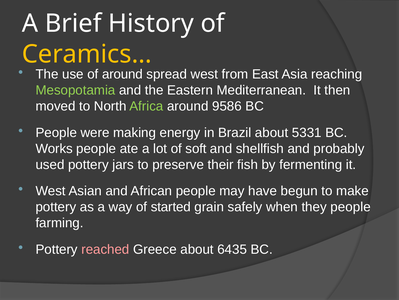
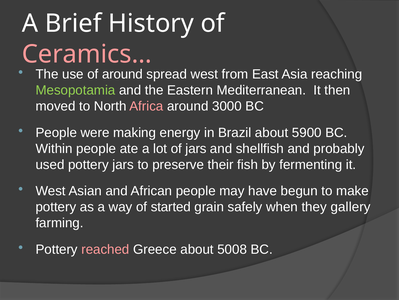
Ceramics… colour: yellow -> pink (87, 54)
Africa colour: light green -> pink (146, 106)
9586: 9586 -> 3000 (227, 106)
5331: 5331 -> 5900 (307, 132)
Works: Works -> Within (54, 148)
of soft: soft -> jars (196, 148)
they people: people -> gallery (351, 207)
6435: 6435 -> 5008 (232, 249)
